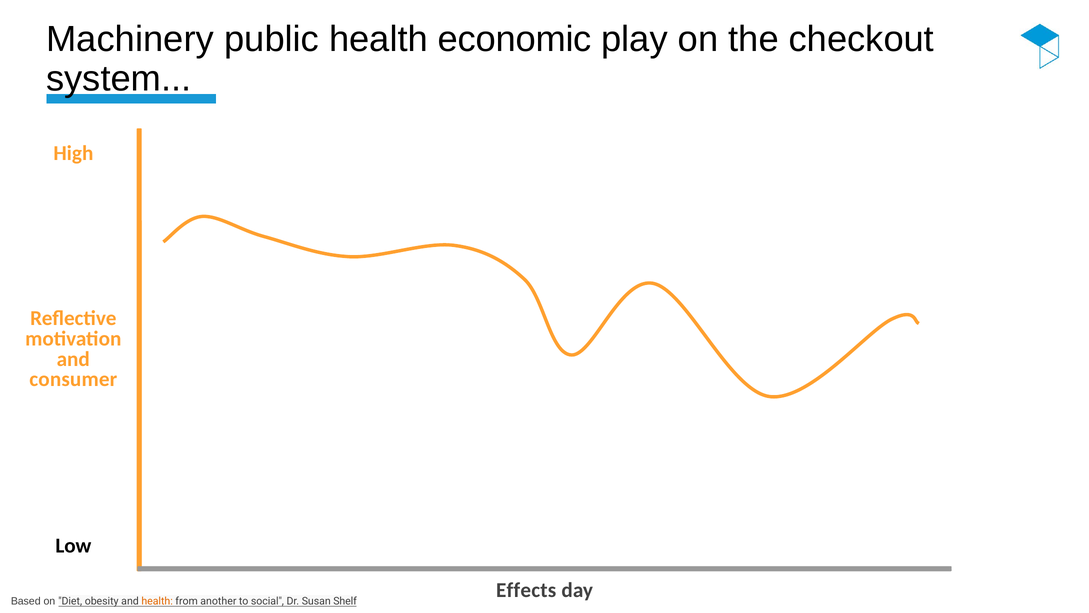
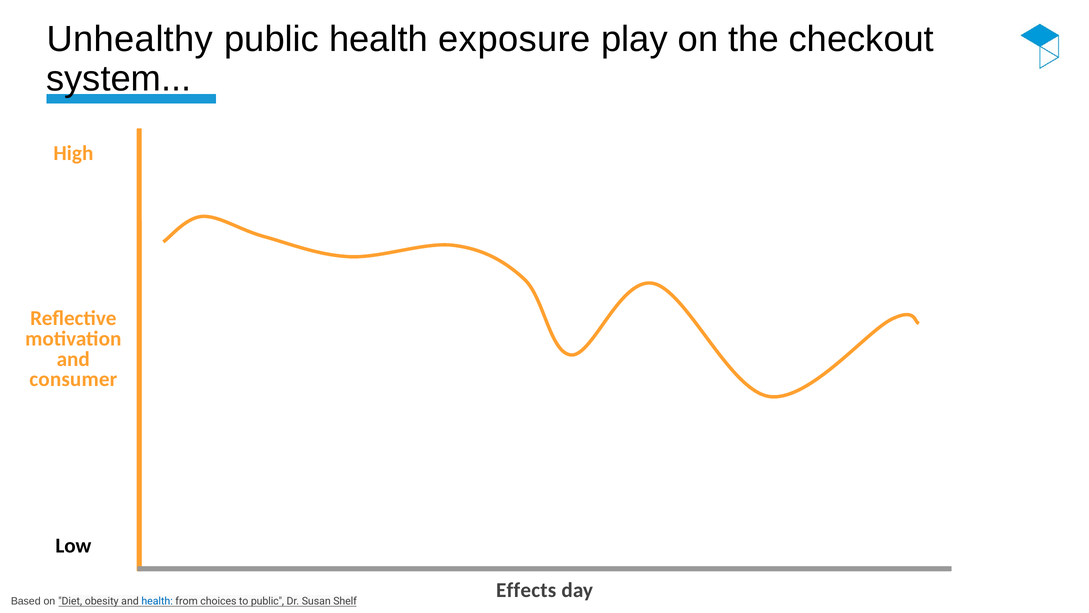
Machinery: Machinery -> Unhealthy (130, 39)
economic: economic -> exposure (514, 39)
health colour: orange -> blue (157, 601)
another: another -> choices (218, 601)
to social: social -> public (267, 601)
